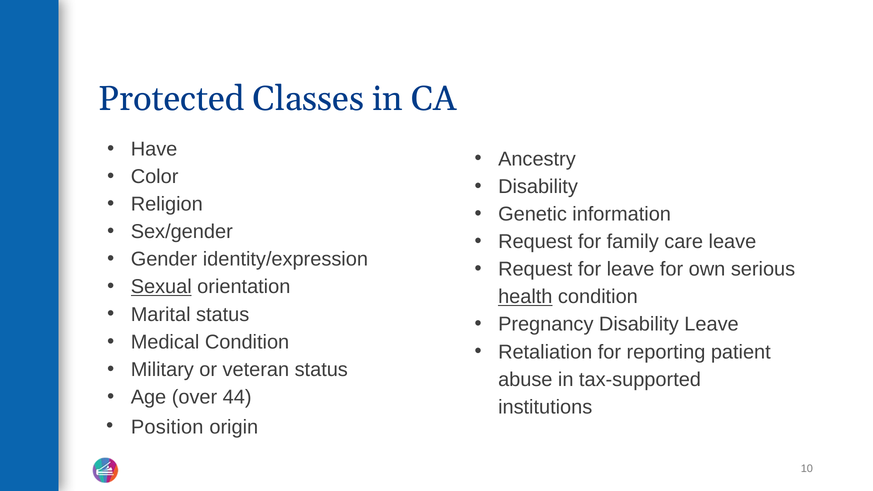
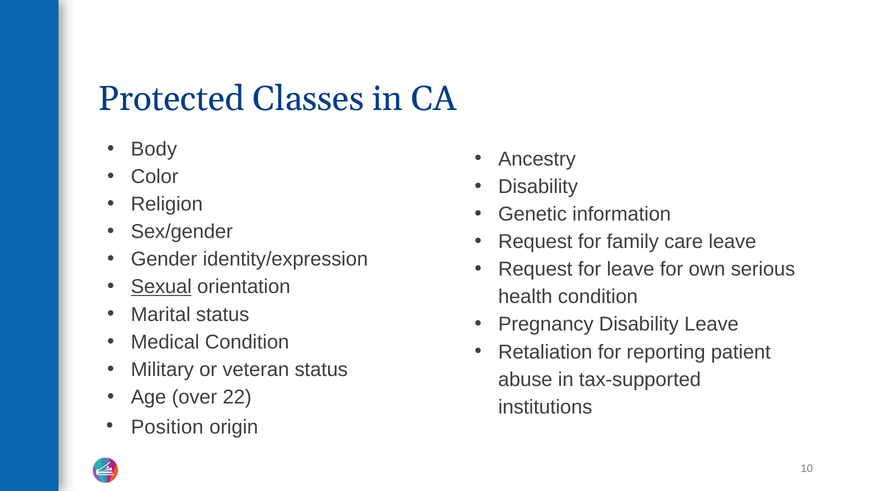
Have: Have -> Body (154, 149)
health underline: present -> none (525, 297)
44: 44 -> 22 (237, 397)
